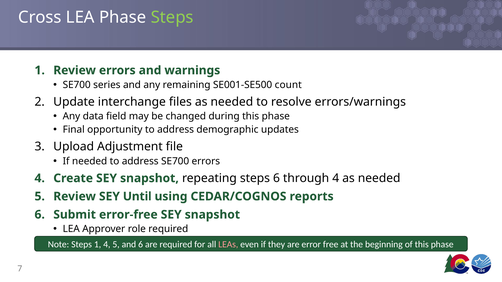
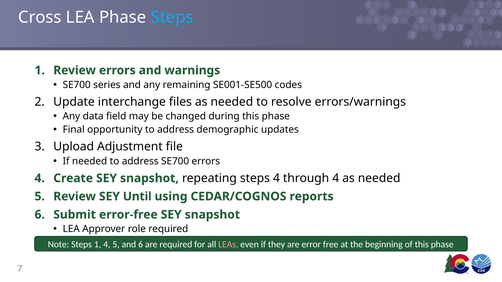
Steps colour: light green -> light blue (172, 17)
count: count -> codes (288, 85)
steps 6: 6 -> 4 (276, 178)
